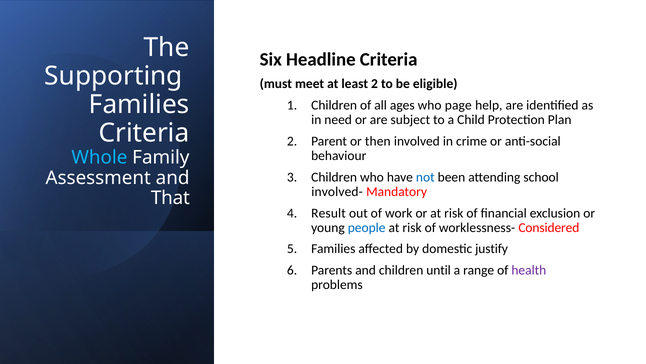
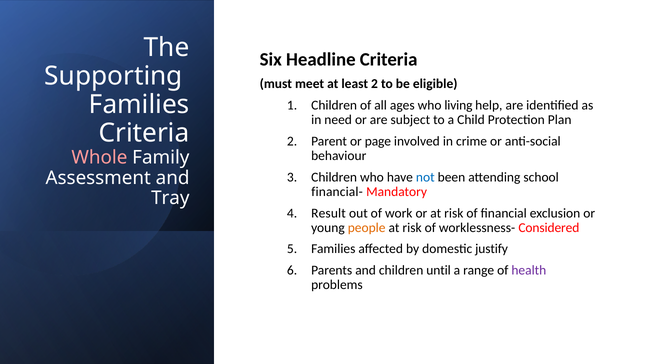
page: page -> living (458, 105)
then: then -> page (378, 141)
Whole colour: light blue -> pink (99, 157)
involved-: involved- -> financial- (337, 191)
That: That -> Tray (170, 198)
people colour: blue -> orange (367, 227)
